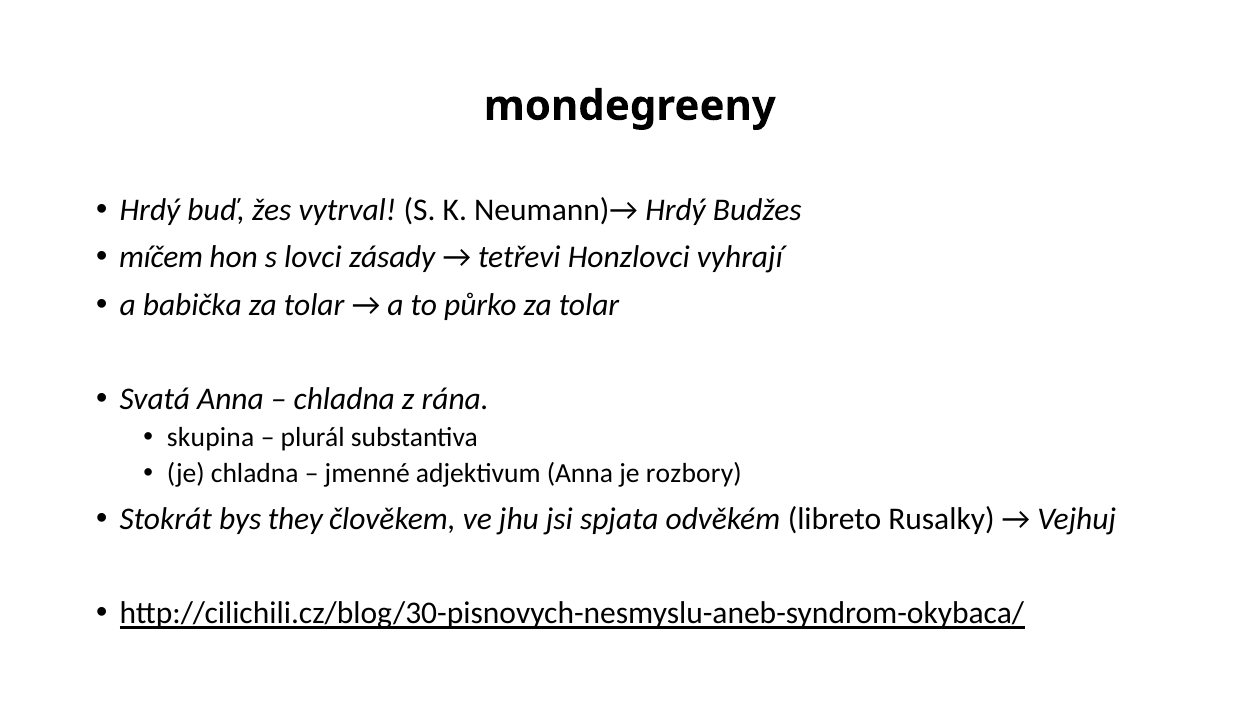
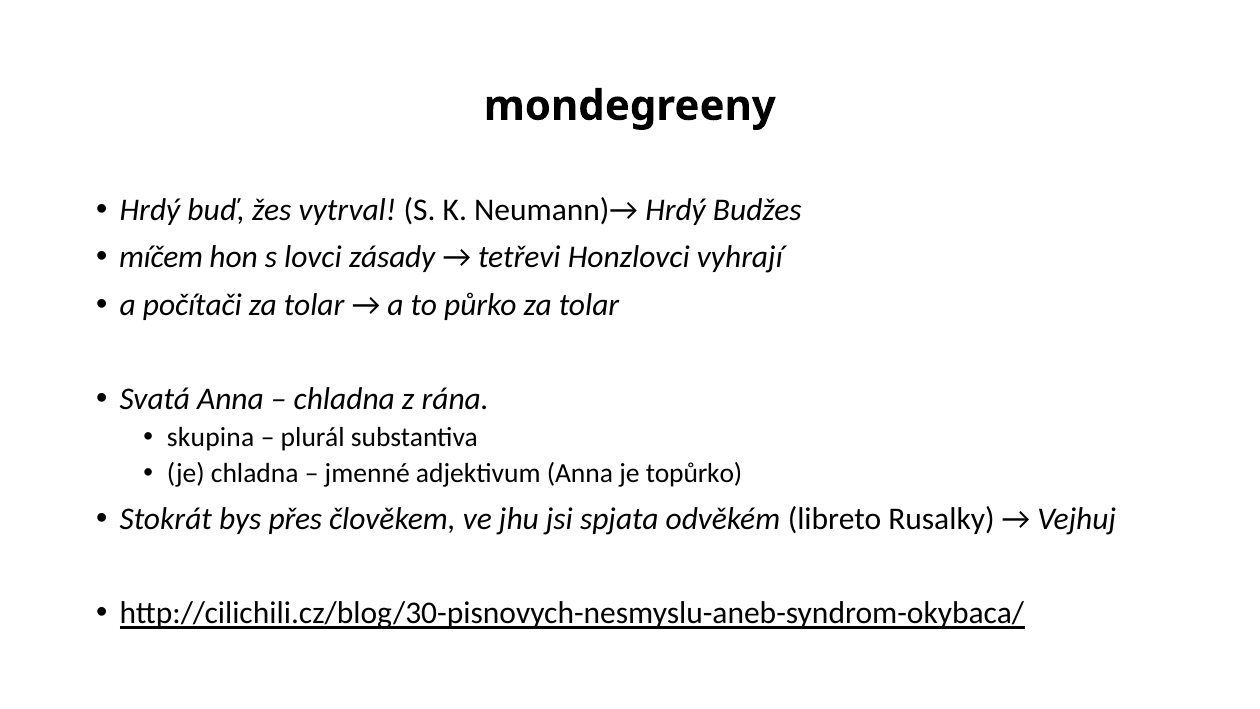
babička: babička -> počítači (192, 304)
rozbory: rozbory -> topůrko (694, 474)
they: they -> přes (295, 519)
